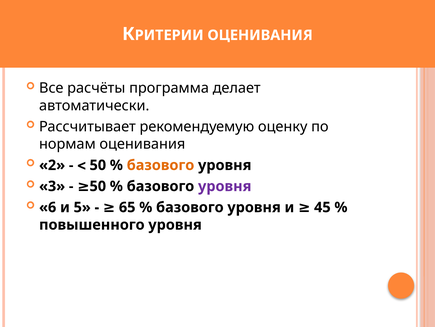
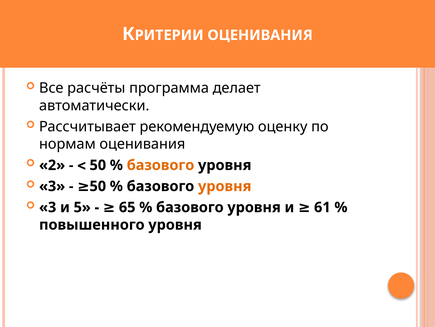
уровня colour: purple -> orange (225, 186)
6: 6 -> 3 (48, 207)
45: 45 -> 61 (322, 207)
